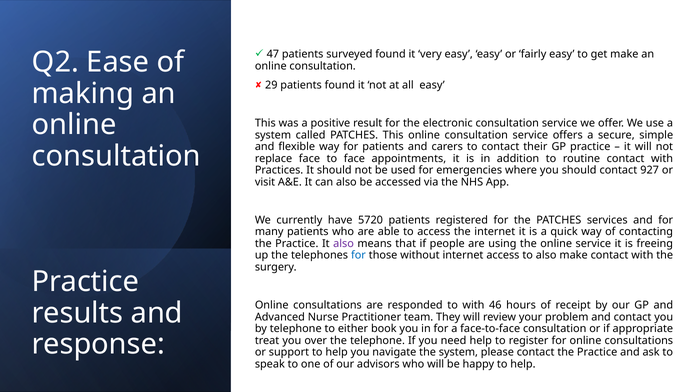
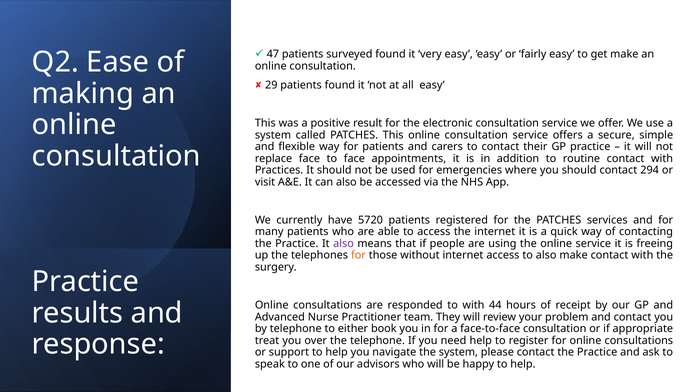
927: 927 -> 294 (650, 170)
for colour: blue -> orange (358, 255)
46: 46 -> 44 (495, 305)
